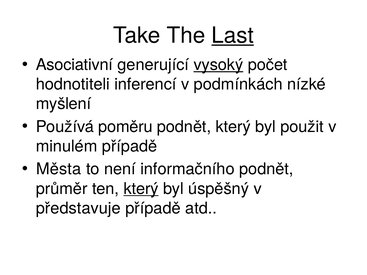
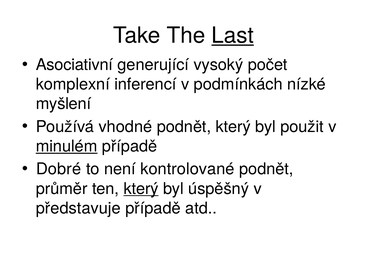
vysoký underline: present -> none (218, 65)
hodnotiteli: hodnotiteli -> komplexní (73, 84)
poměru: poměru -> vhodné (125, 127)
minulém underline: none -> present (67, 146)
Města: Města -> Dobré (59, 169)
informačního: informačního -> kontrolované (187, 169)
